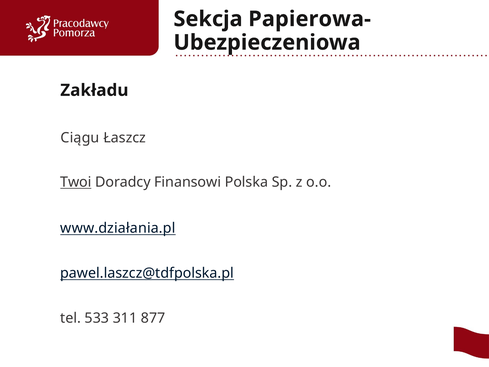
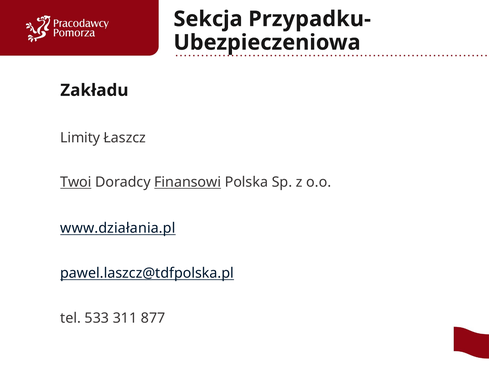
Papierowa-: Papierowa- -> Przypadku- (310, 19)
Ciągu: Ciągu -> Limity (80, 138)
Finansowi underline: none -> present (188, 182)
